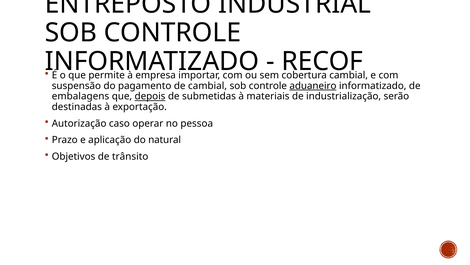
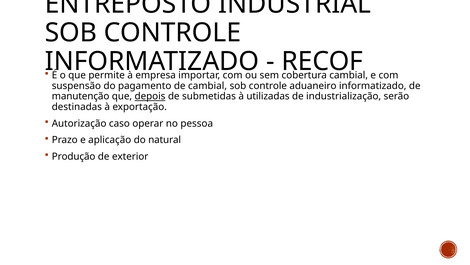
aduaneiro underline: present -> none (313, 86)
embalagens: embalagens -> manutenção (81, 96)
materiais: materiais -> utilizadas (268, 96)
Objetivos: Objetivos -> Produção (74, 156)
trânsito: trânsito -> exterior (130, 156)
